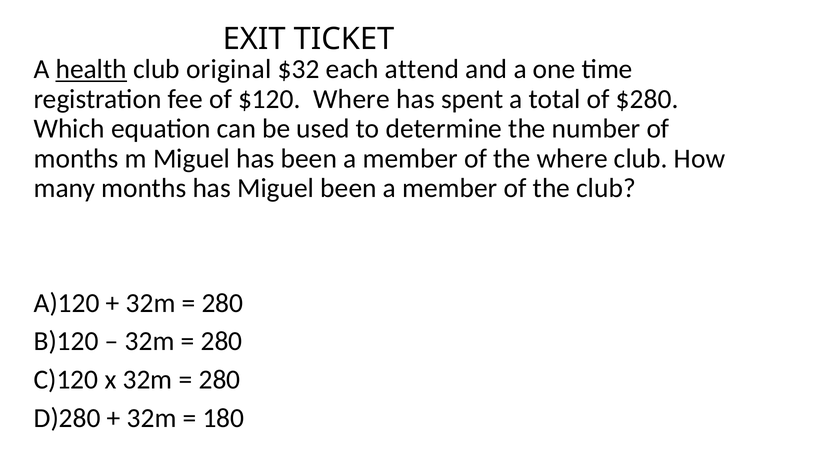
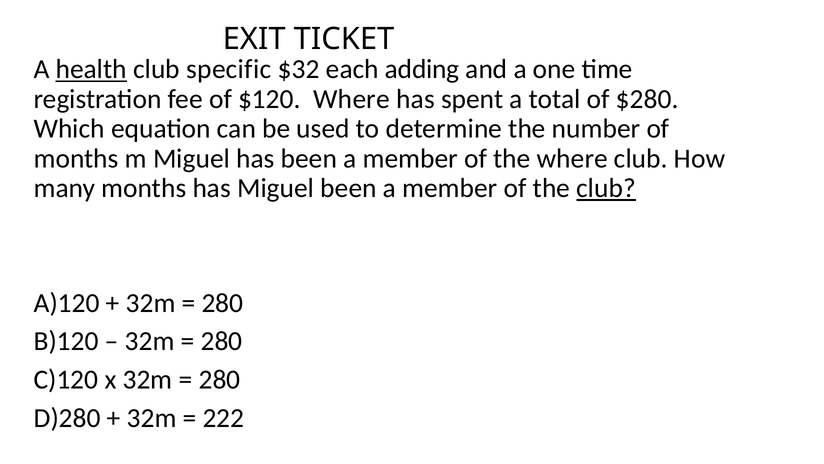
original: original -> specific (229, 69)
attend: attend -> adding (422, 69)
club underline: none -> present (606, 188)
180: 180 -> 222 (223, 418)
